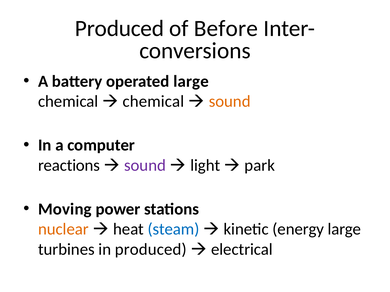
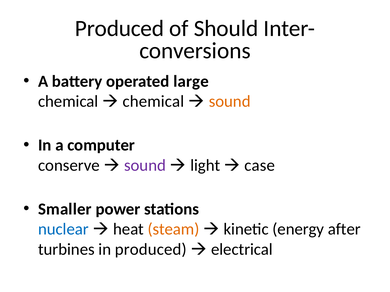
Before: Before -> Should (226, 28)
reactions: reactions -> conserve (69, 166)
park: park -> case (260, 166)
Moving: Moving -> Smaller (65, 209)
nuclear colour: orange -> blue (63, 230)
steam colour: blue -> orange (173, 230)
energy large: large -> after (344, 230)
